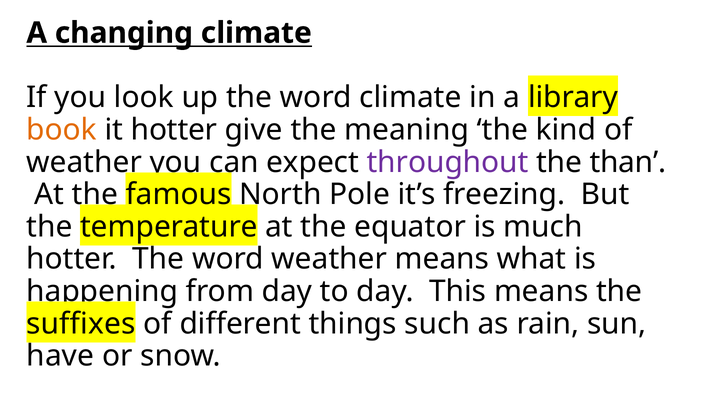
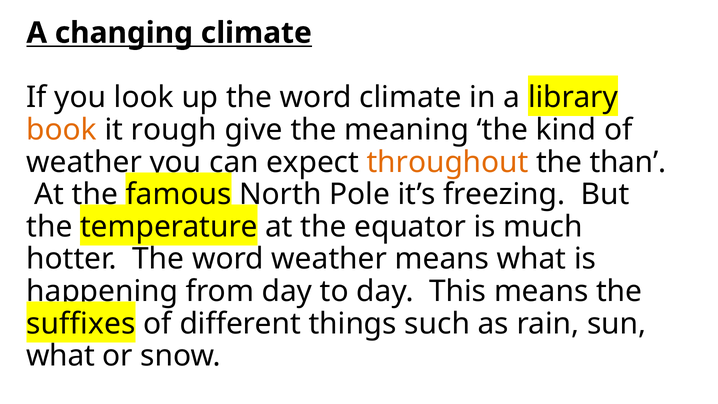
it hotter: hotter -> rough (174, 130)
throughout colour: purple -> orange (448, 162)
have: have -> what (61, 356)
